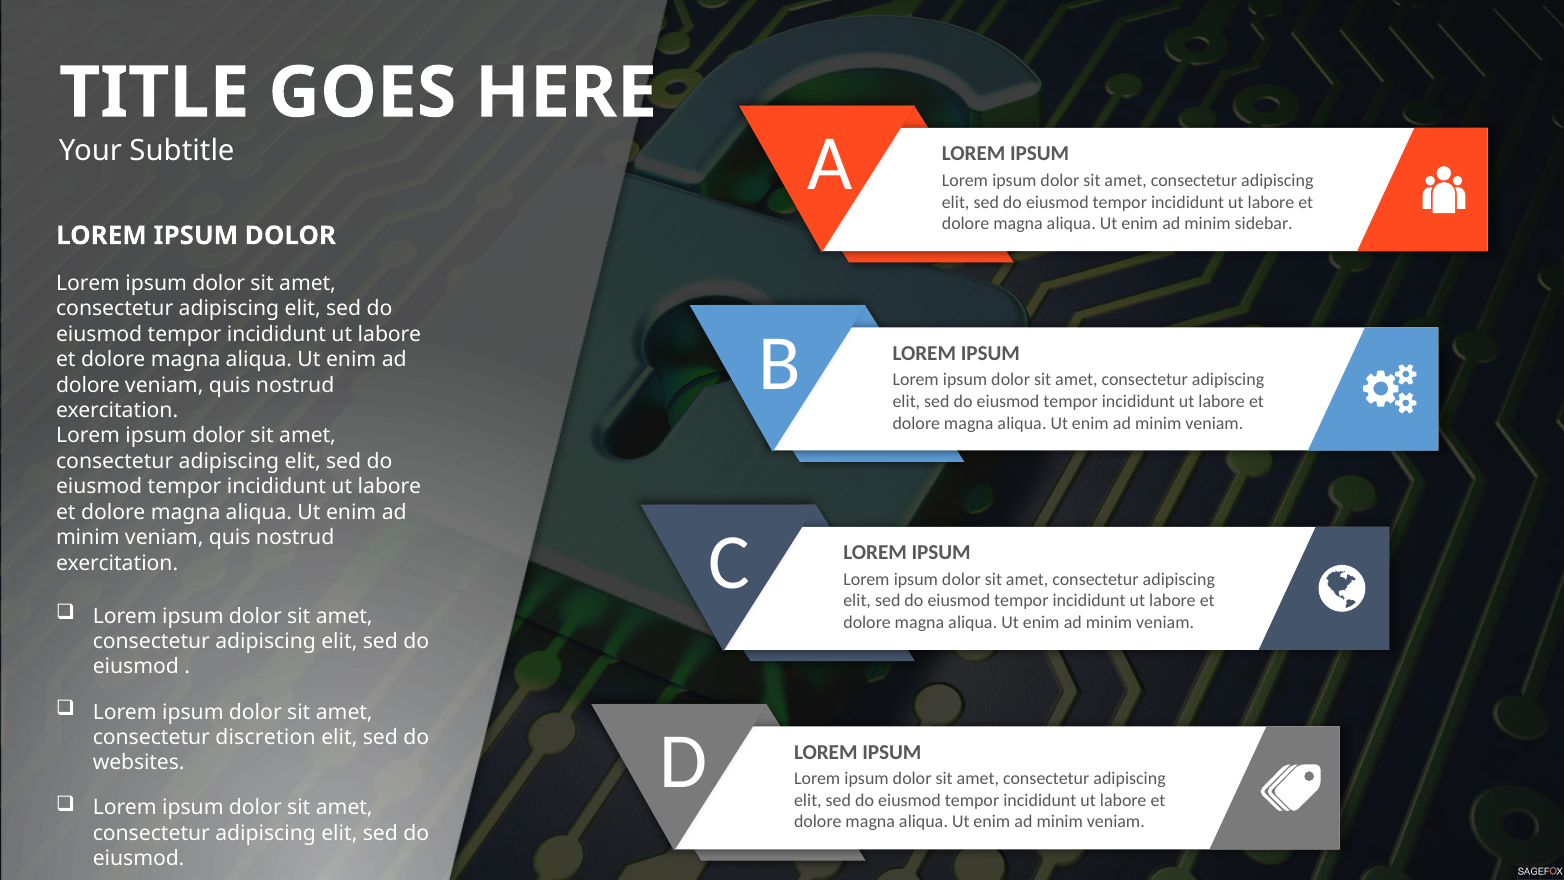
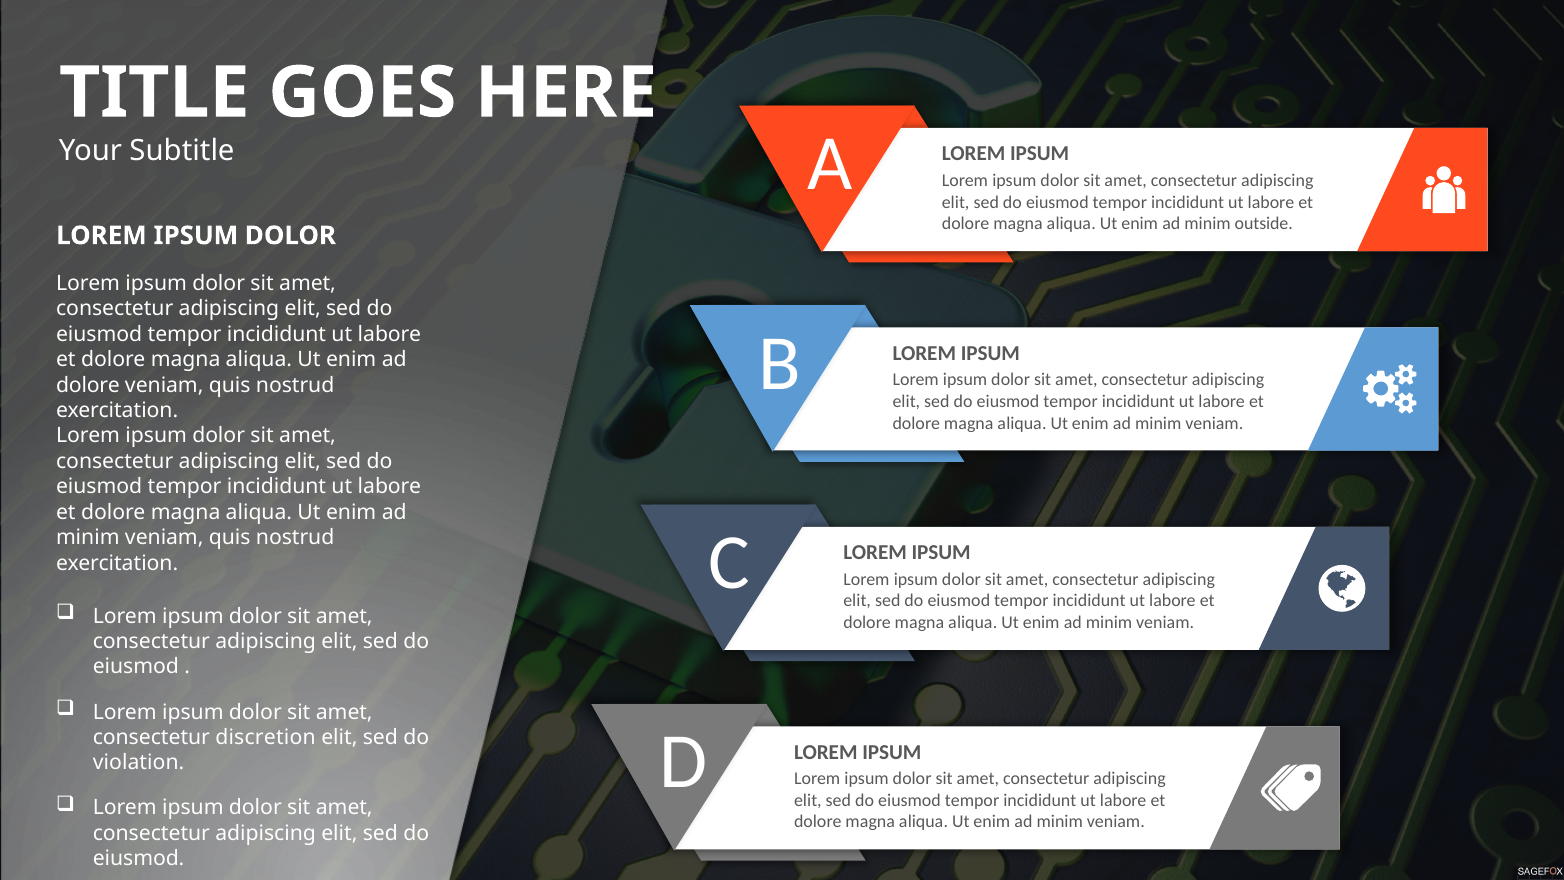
sidebar: sidebar -> outside (1264, 224)
websites: websites -> violation (139, 763)
